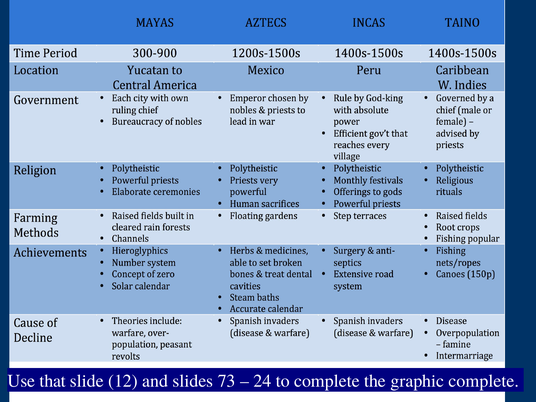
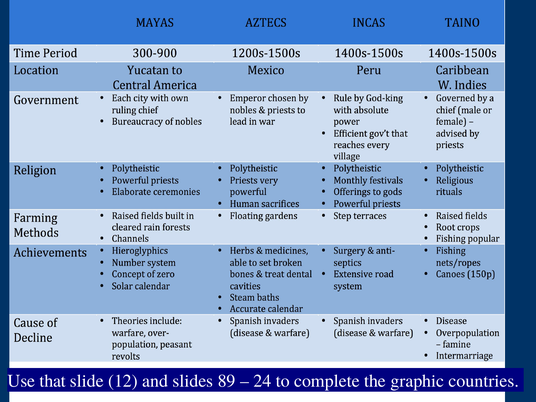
73: 73 -> 89 (227, 381)
graphic complete: complete -> countries (484, 381)
